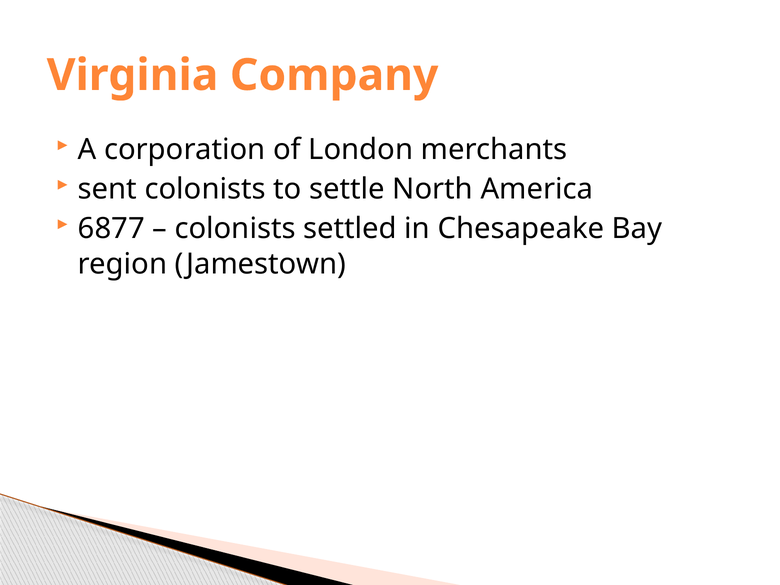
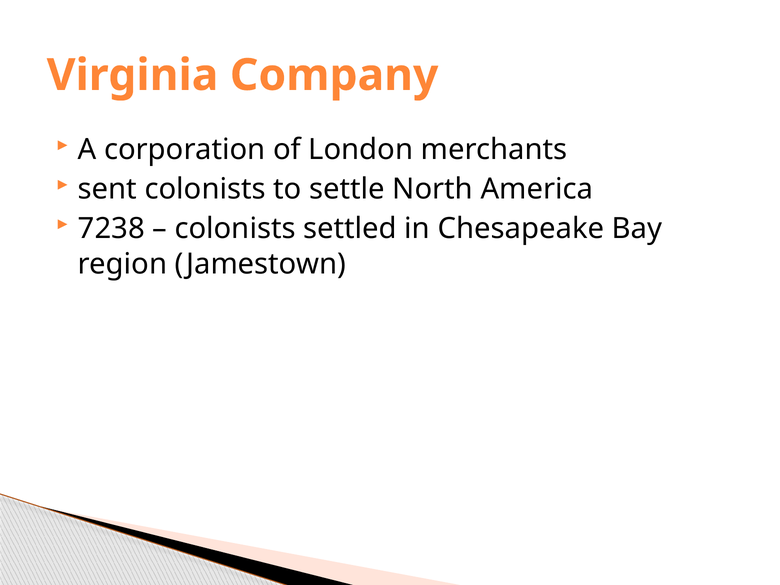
6877: 6877 -> 7238 (111, 229)
